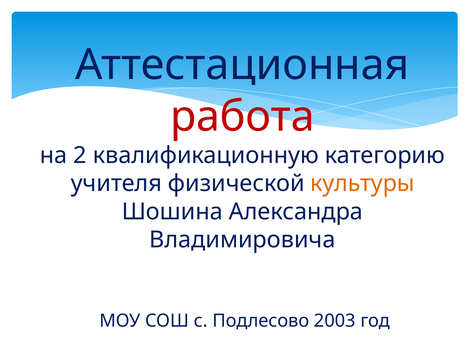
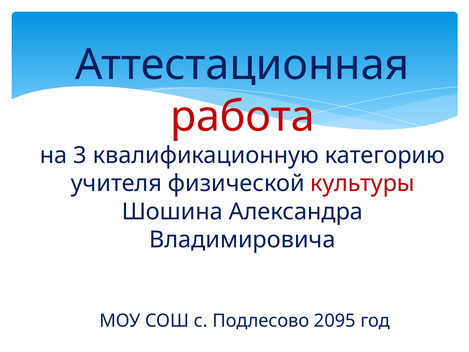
2: 2 -> 3 (80, 155)
культуры colour: orange -> red (362, 183)
2003: 2003 -> 2095 (335, 321)
